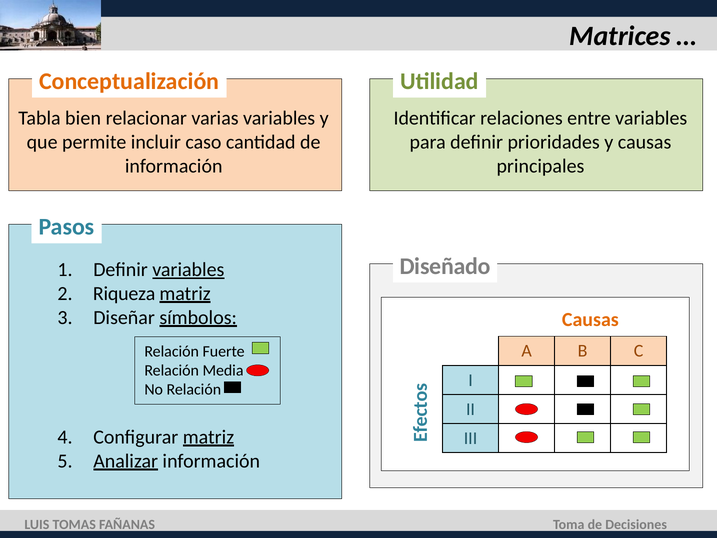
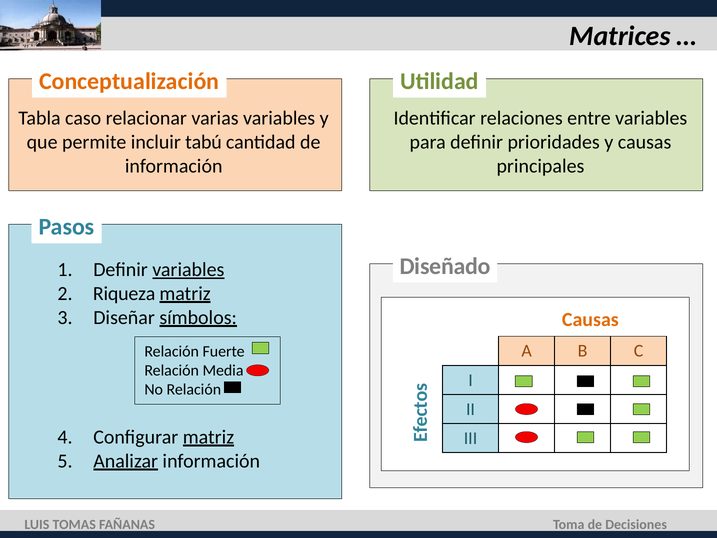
bien: bien -> caso (83, 118)
caso: caso -> tabú (203, 142)
